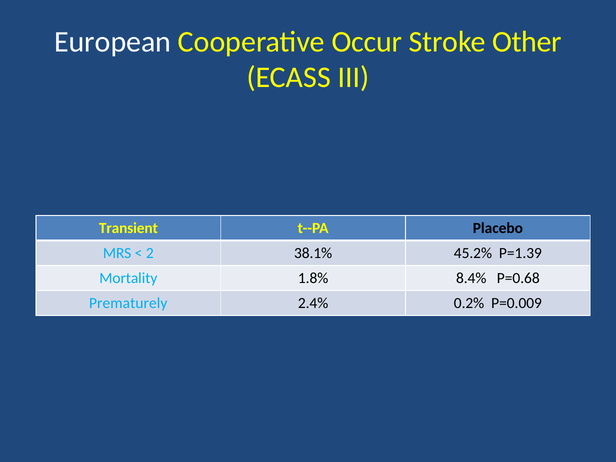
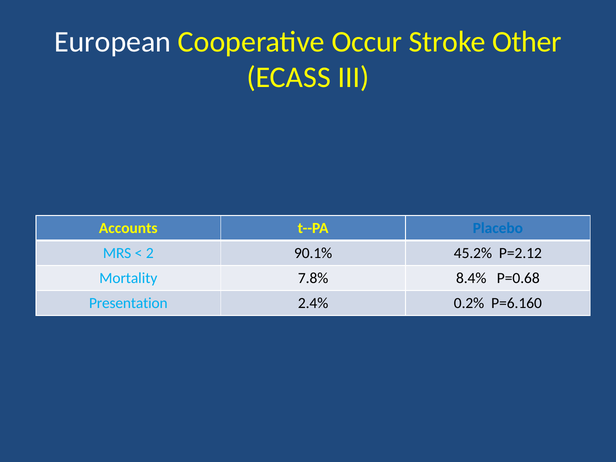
Transient: Transient -> Accounts (128, 228)
Placebo colour: black -> blue (498, 228)
38.1%: 38.1% -> 90.1% (313, 253)
P=1.39: P=1.39 -> P=2.12 (520, 253)
1.8%: 1.8% -> 7.8% (313, 278)
Prematurely: Prematurely -> Presentation (128, 303)
P=0.009: P=0.009 -> P=6.160 (517, 303)
